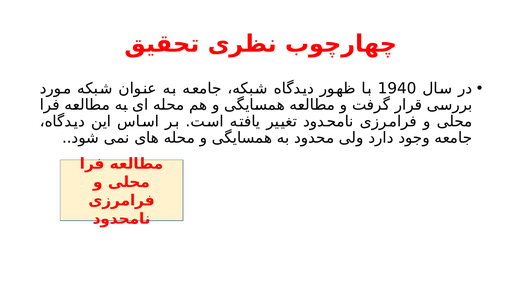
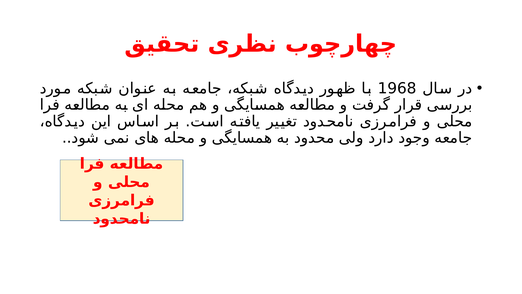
1940: 1940 -> 1968 (397, 88)
